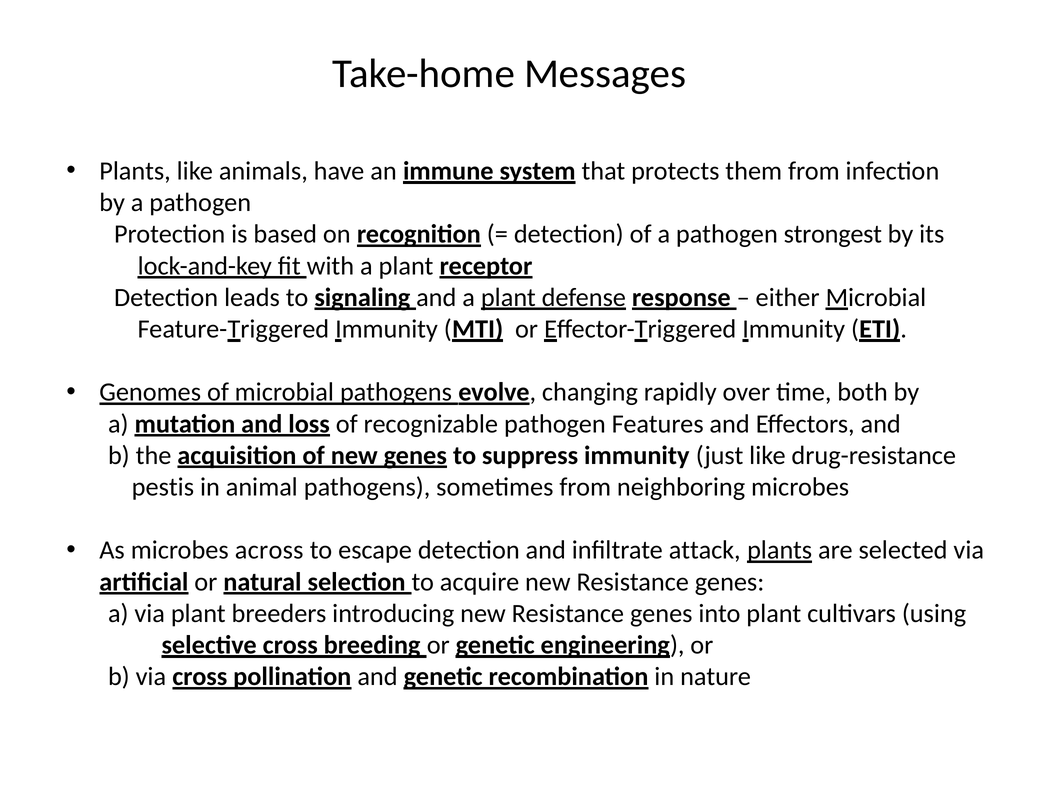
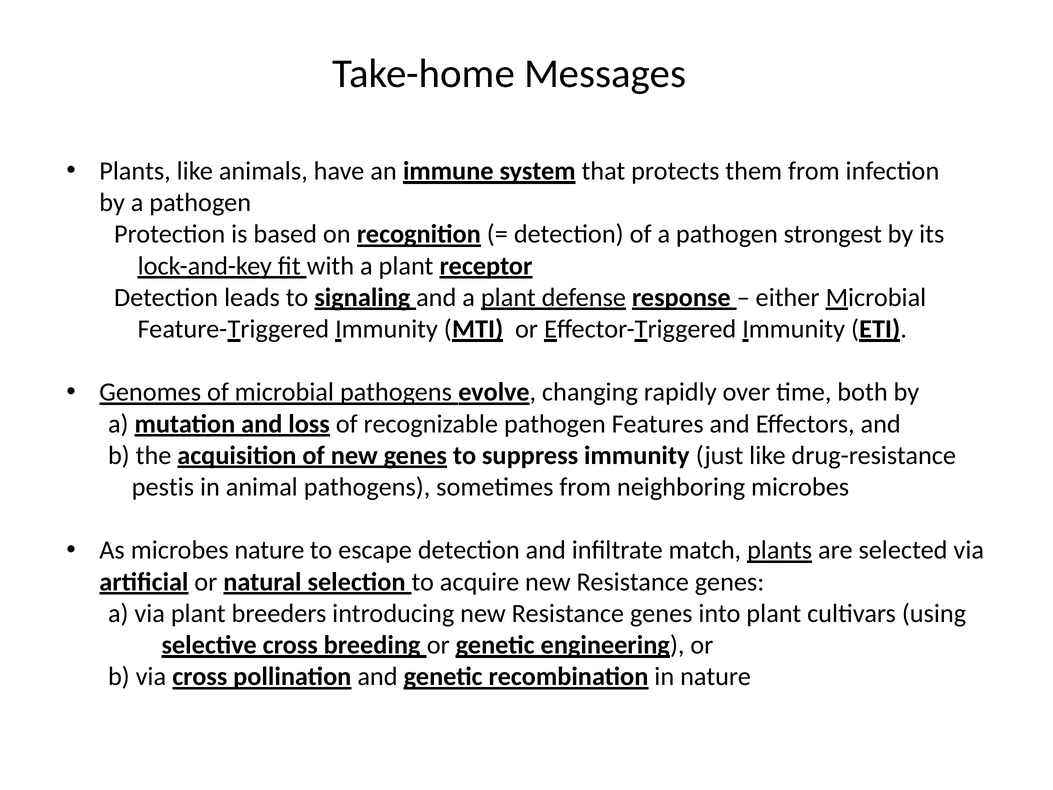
microbes across: across -> nature (269, 550)
attack: attack -> match (705, 550)
